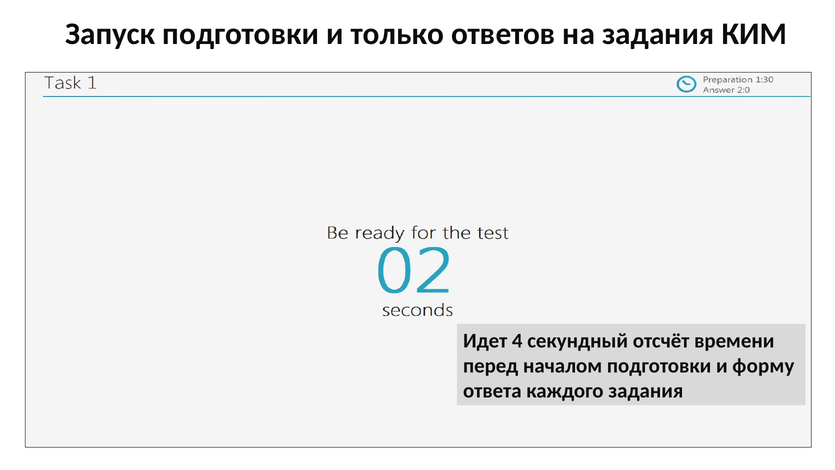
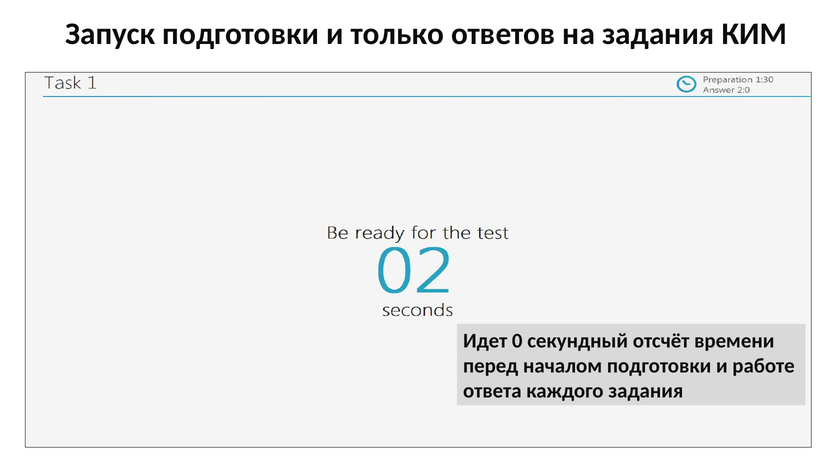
4: 4 -> 0 (517, 341)
форму: форму -> работе (764, 366)
